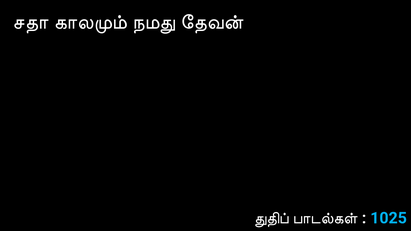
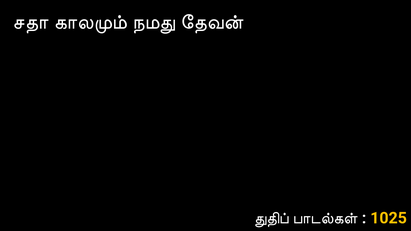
1025 colour: light blue -> yellow (389, 218)
